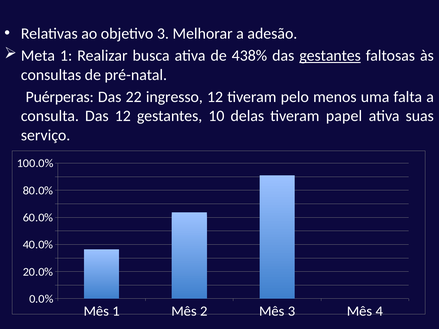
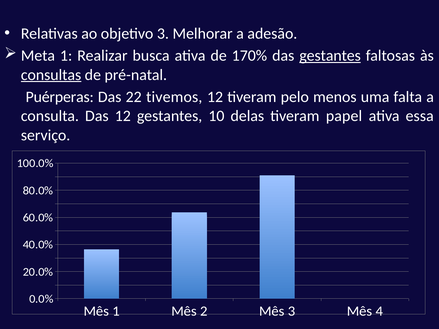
438%: 438% -> 170% (249, 56)
consultas underline: none -> present (51, 75)
ingresso: ingresso -> tivemos (174, 97)
suas: suas -> essa (420, 116)
